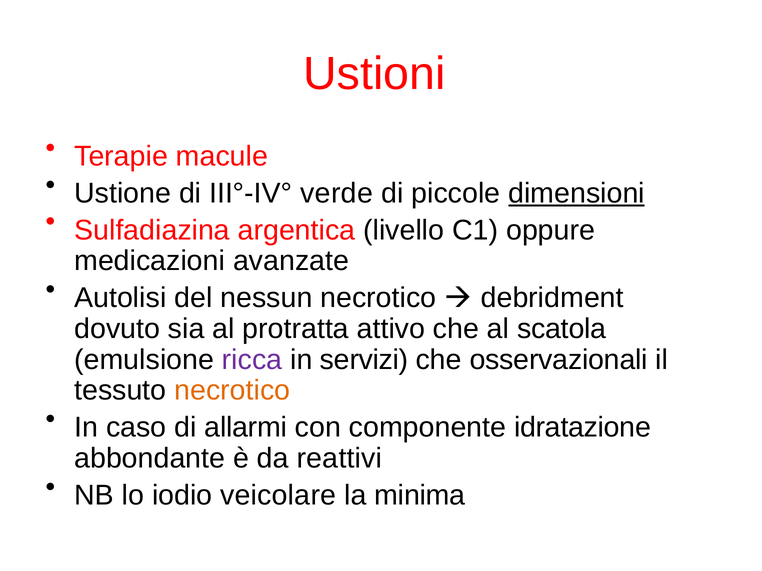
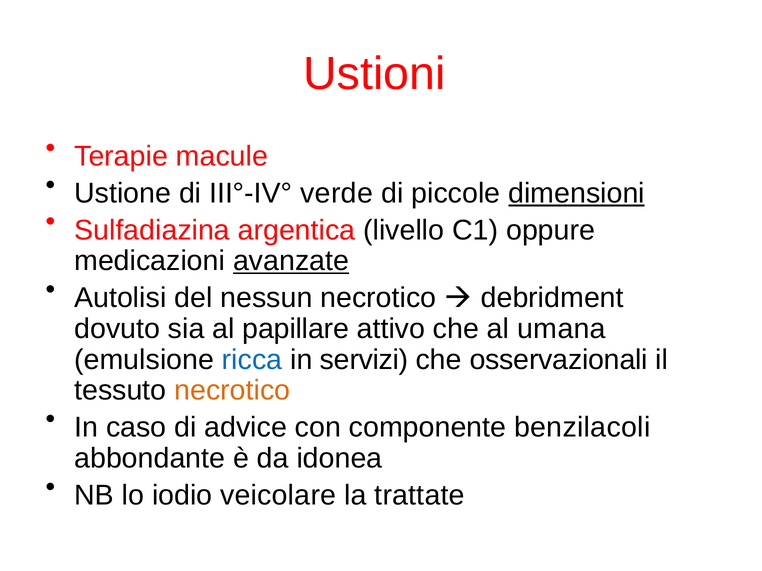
avanzate underline: none -> present (291, 261)
protratta: protratta -> papillare (296, 329)
scatola: scatola -> umana (562, 329)
ricca colour: purple -> blue (252, 360)
allarmi: allarmi -> advice (246, 428)
idratazione: idratazione -> benzilacoli (582, 428)
reattivi: reattivi -> idonea (339, 459)
minima: minima -> trattate (420, 496)
